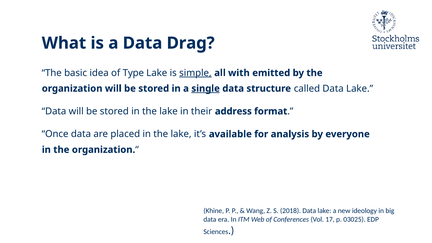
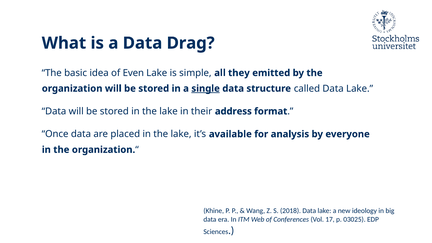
Type: Type -> Even (133, 73)
simple underline: present -> none (195, 73)
with: with -> they (239, 73)
